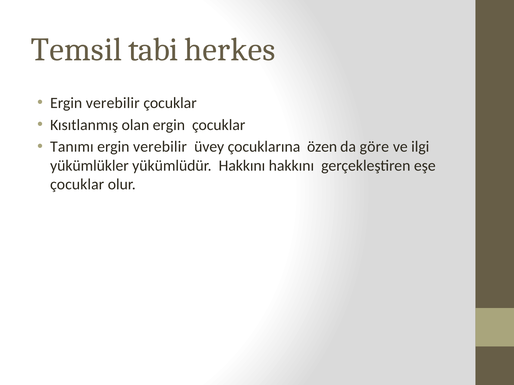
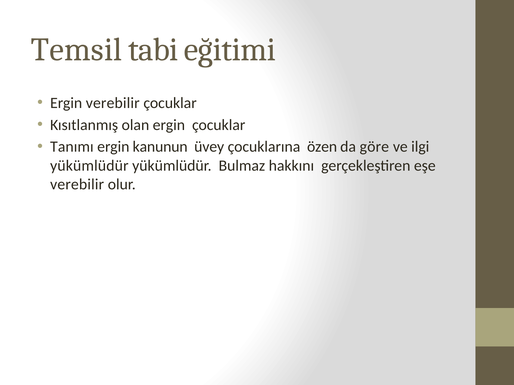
herkes: herkes -> eğitimi (230, 50)
verebilir: verebilir -> kanunun (160, 147)
yükümlükler: yükümlükler -> yükümlüdür (89, 166)
yükümlüdür Hakkını: Hakkını -> Bulmaz (242, 166)
çocuklar: çocuklar -> verebilir (77, 185)
